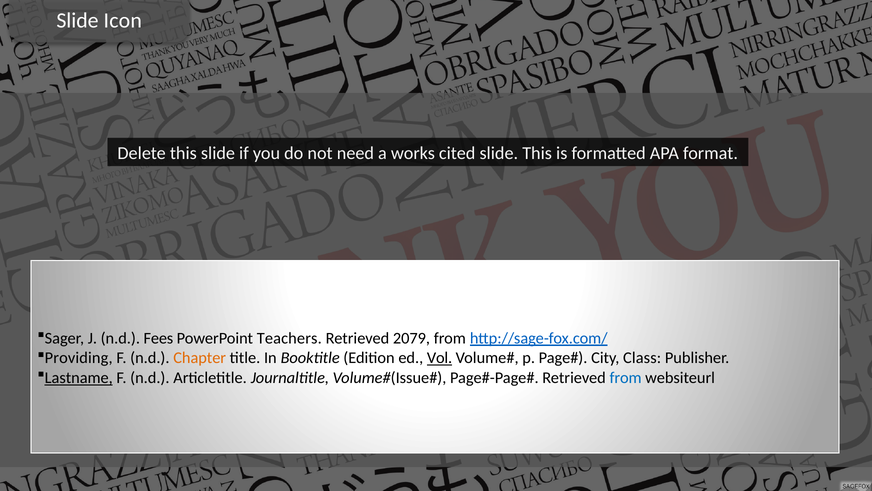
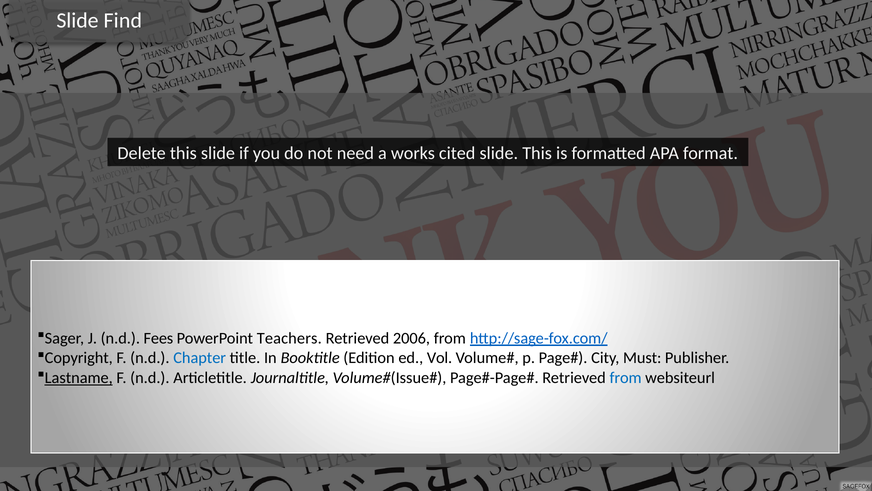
Icon: Icon -> Find (123, 21)
2079: 2079 -> 2006 (411, 338)
Providing: Providing -> Copyright (79, 358)
Chapter colour: orange -> blue (200, 358)
Vol underline: present -> none (440, 358)
Class: Class -> Must (642, 358)
